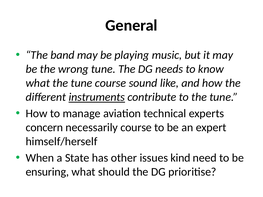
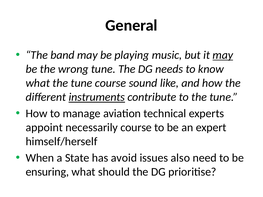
may underline: none -> present (223, 55)
concern: concern -> appoint (44, 128)
other: other -> avoid (124, 158)
kind: kind -> also (180, 158)
